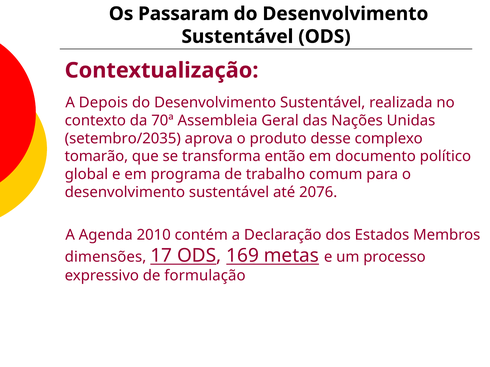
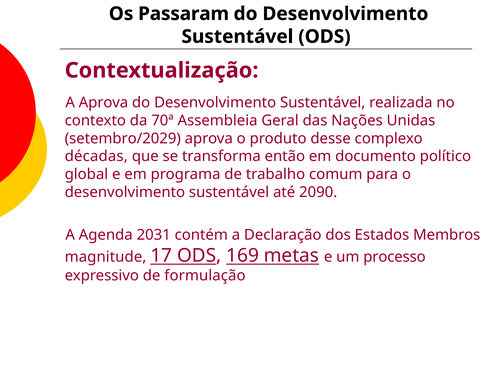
A Depois: Depois -> Aprova (103, 103)
setembro/2035: setembro/2035 -> setembro/2029 (123, 139)
tomarão: tomarão -> décadas (96, 157)
2076: 2076 -> 2090 (318, 192)
2010: 2010 -> 2031 (154, 235)
dimensões: dimensões -> magnitude (106, 257)
